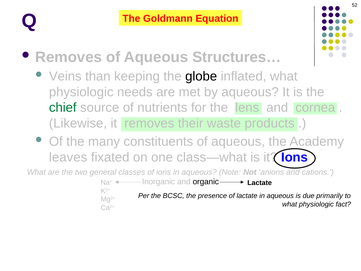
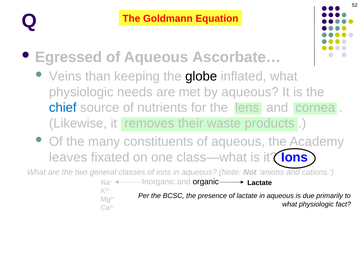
Removes: Removes -> Egressed (69, 57)
Structures…: Structures… -> Ascorbate… (237, 57)
chief colour: green -> blue (63, 108)
